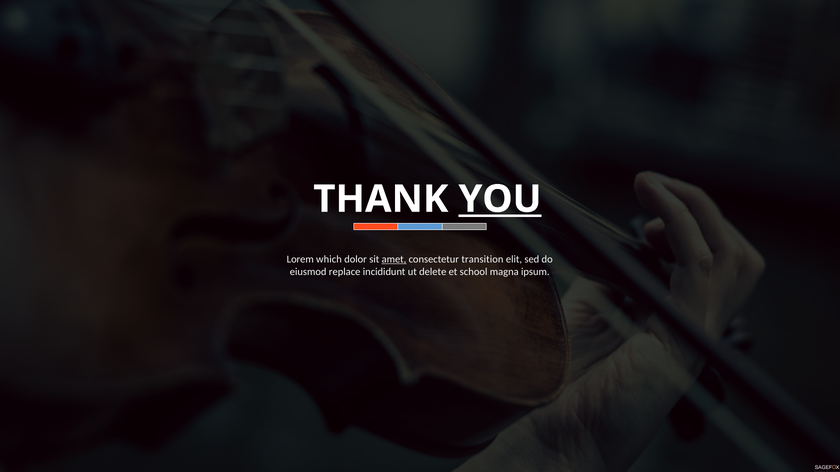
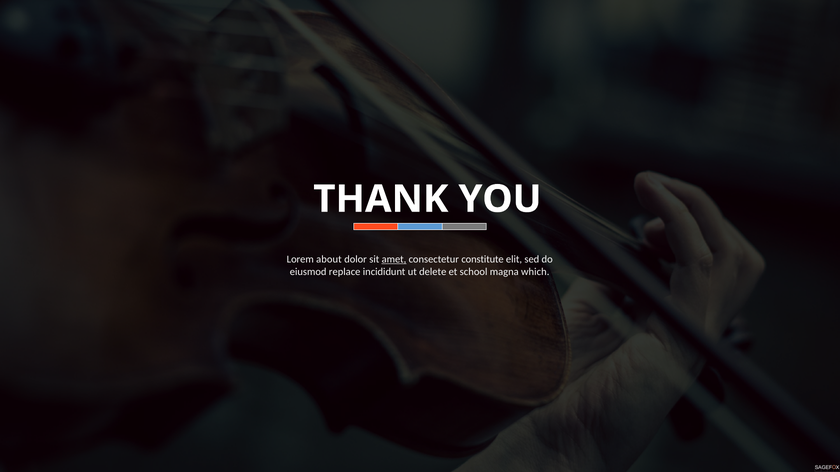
YOU underline: present -> none (500, 199)
which: which -> about (329, 259)
transition: transition -> constitute (483, 259)
ipsum: ipsum -> which (535, 272)
